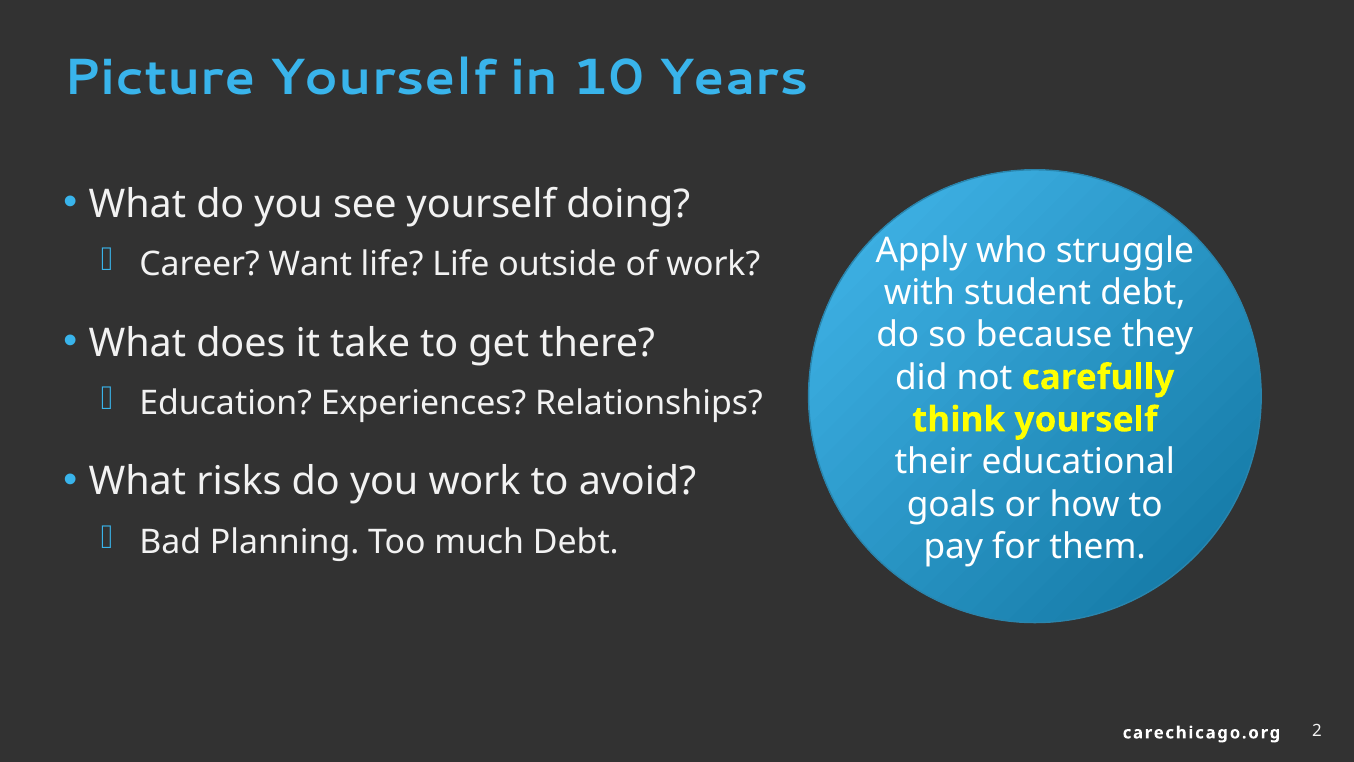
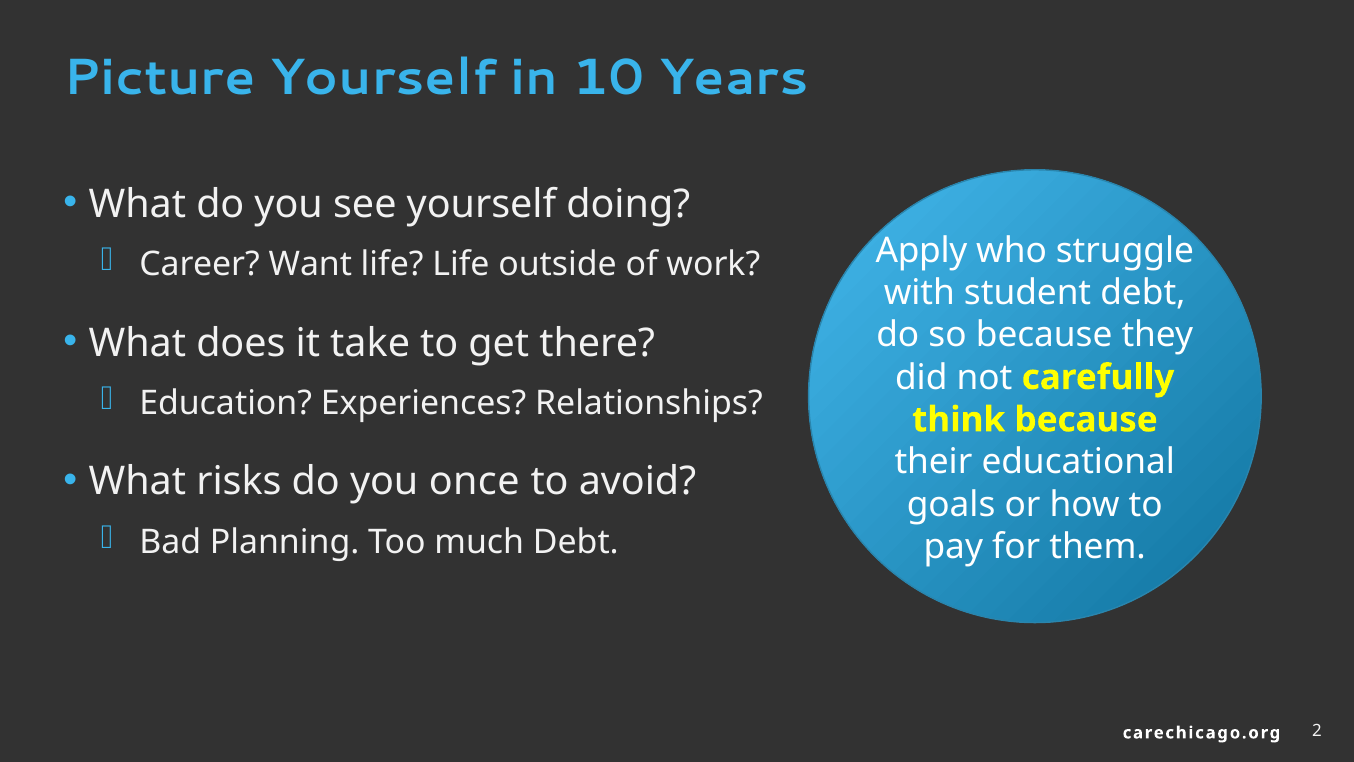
think yourself: yourself -> because (1086, 420)
you work: work -> once (474, 482)
